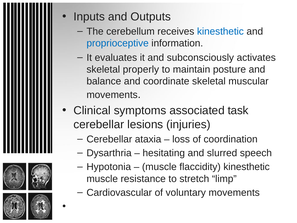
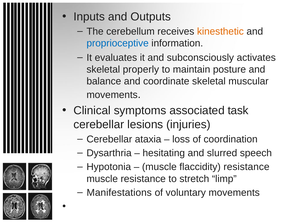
kinesthetic colour: blue -> orange (220, 31)
flaccidity kinesthetic: kinesthetic -> resistance (246, 167)
Cardiovascular: Cardiovascular -> Manifestations (119, 192)
